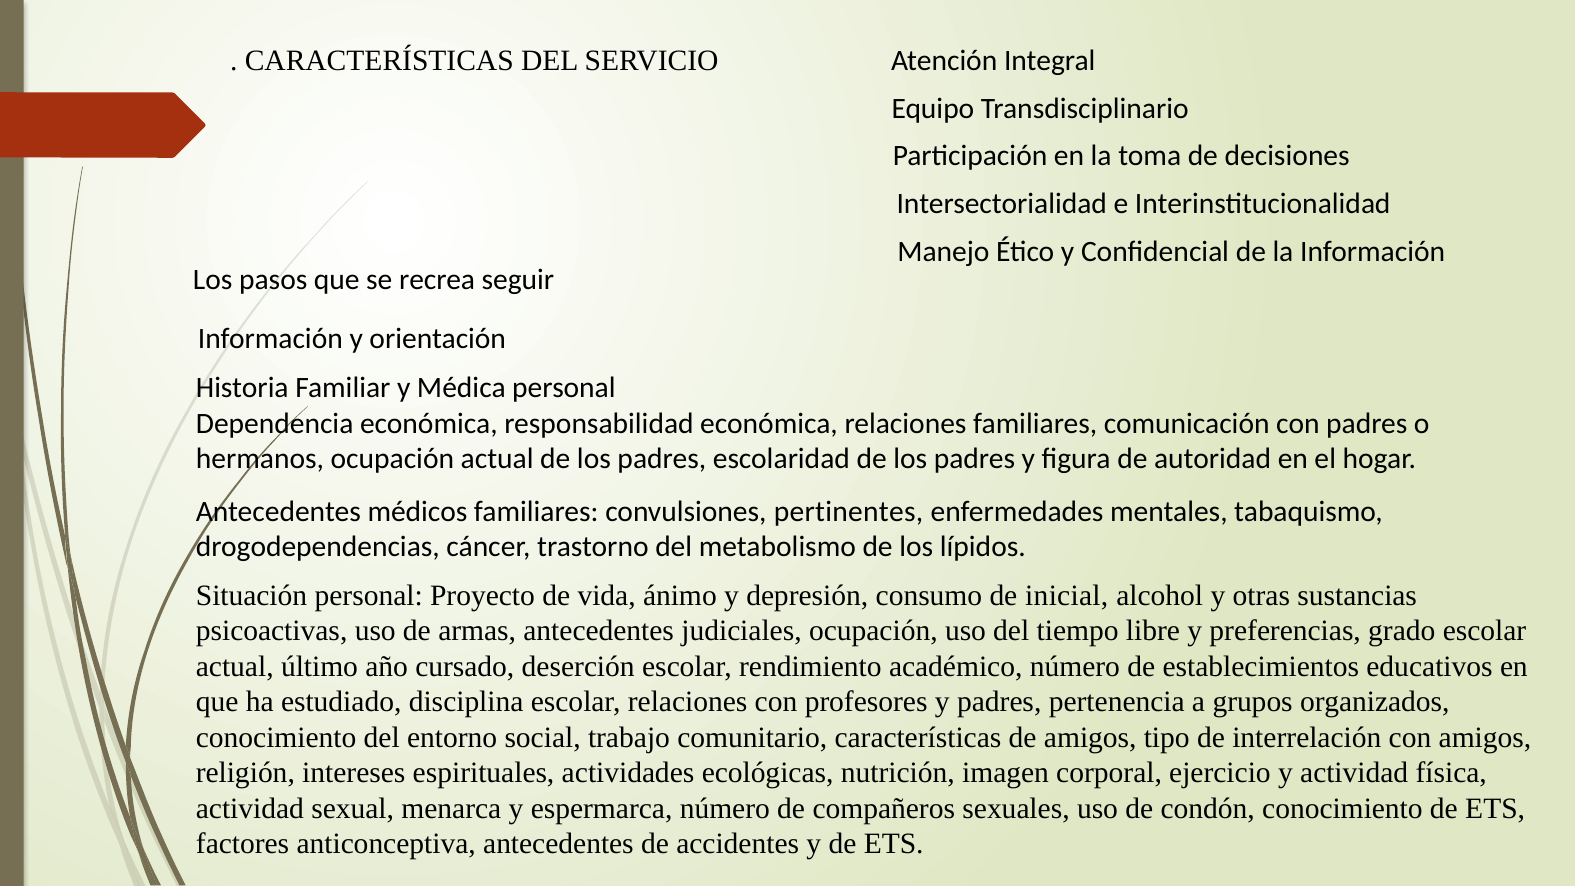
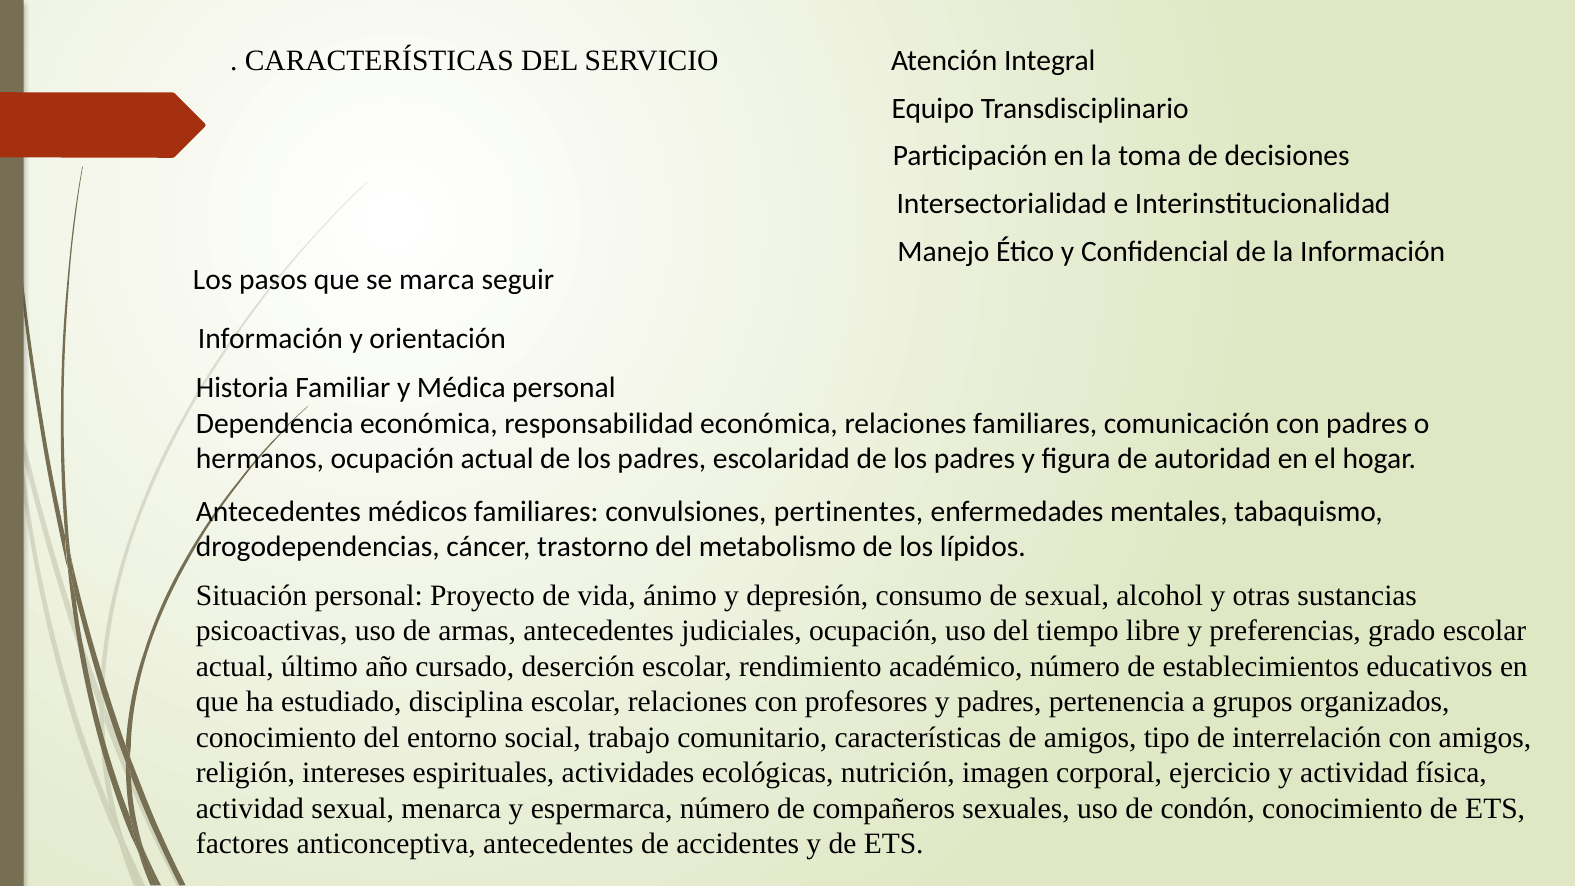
recrea: recrea -> marca (437, 280)
de inicial: inicial -> sexual (1067, 596)
